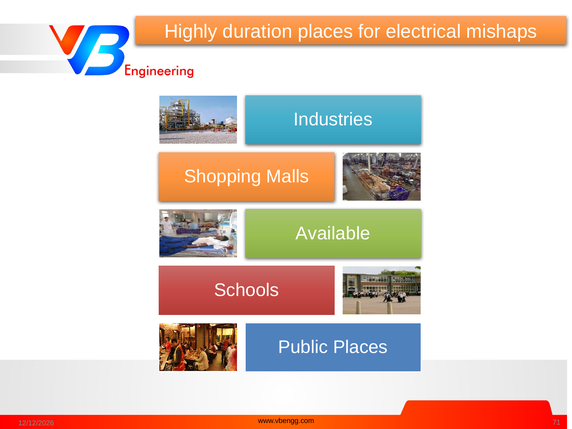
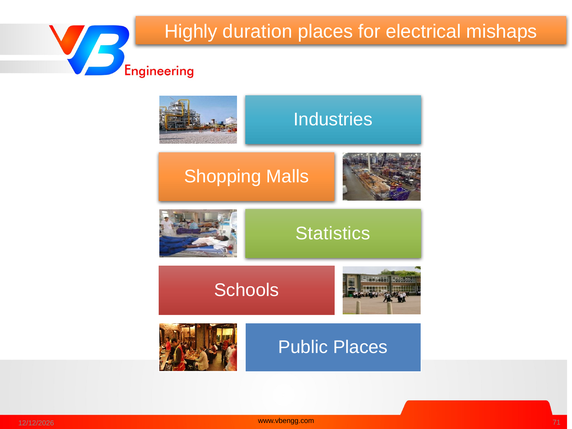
Available: Available -> Statistics (333, 233)
